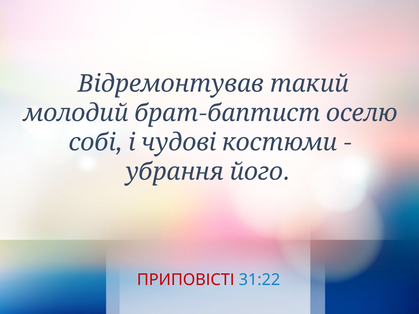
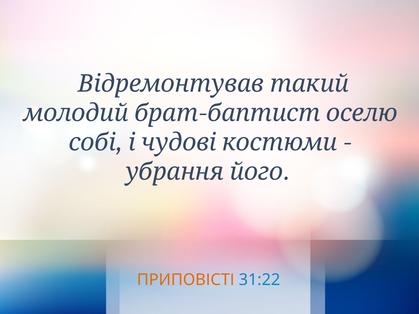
ПРИПОВІСТІ colour: red -> orange (186, 280)
